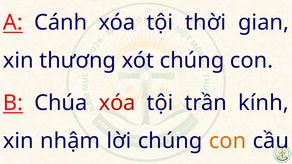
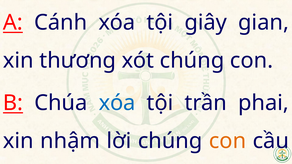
thời: thời -> giây (206, 22)
xóa colour: red -> blue (117, 103)
kính: kính -> phai (263, 103)
